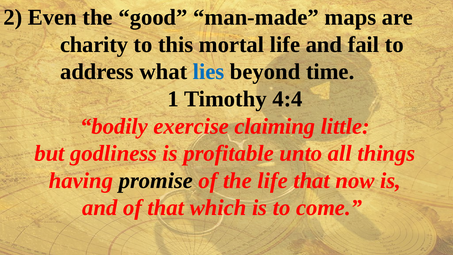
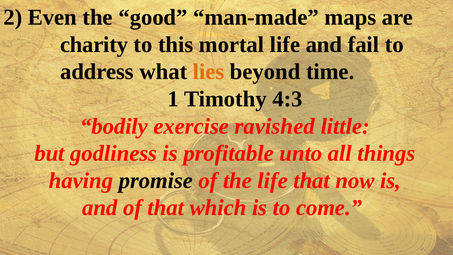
lies colour: blue -> orange (209, 72)
4:4: 4:4 -> 4:3 (287, 99)
claiming: claiming -> ravished (275, 126)
